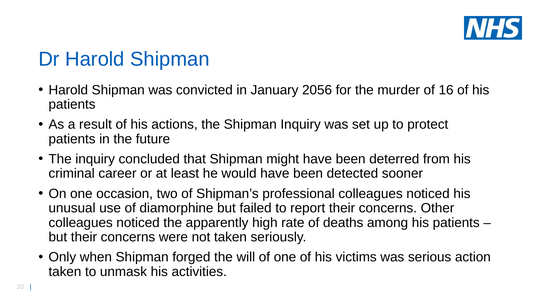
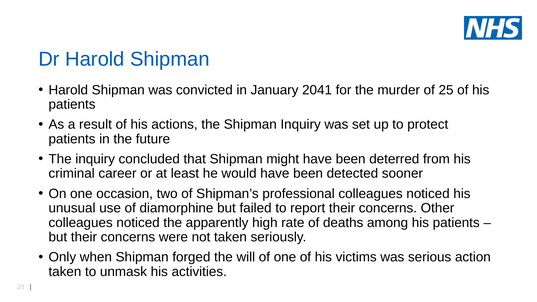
2056: 2056 -> 2041 (317, 90)
16: 16 -> 25 (446, 90)
